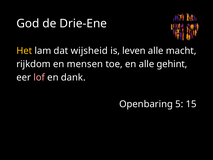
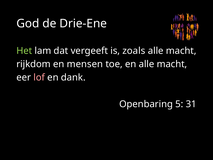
Het colour: yellow -> light green (24, 51)
wijsheid: wijsheid -> vergeeft (89, 51)
leven: leven -> zoals (134, 51)
en alle gehint: gehint -> macht (172, 64)
15: 15 -> 31 (191, 104)
